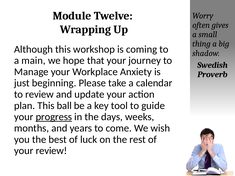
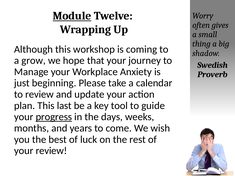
Module underline: none -> present (72, 16)
main: main -> grow (34, 61)
ball: ball -> last (64, 106)
